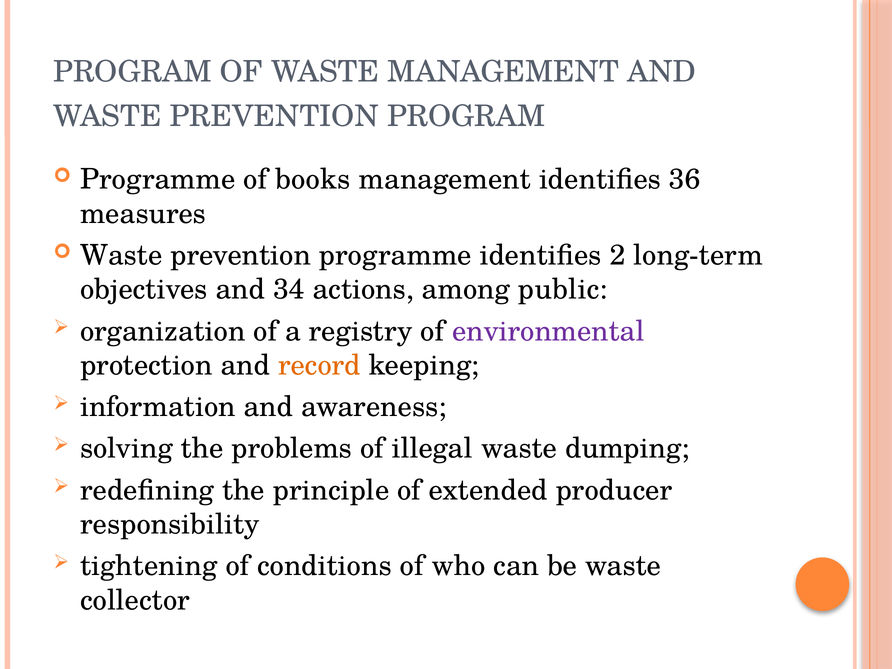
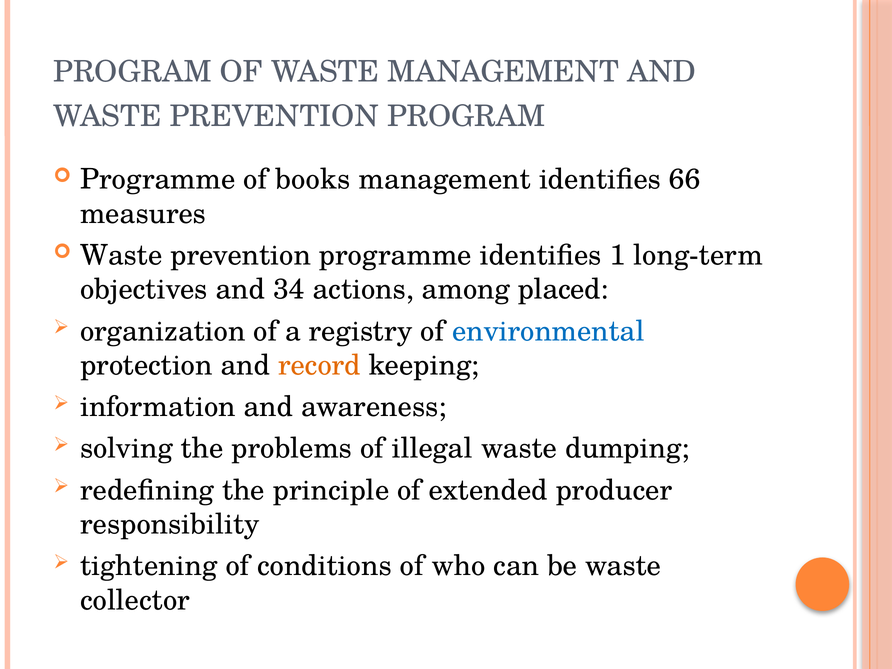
36: 36 -> 66 (685, 180)
2: 2 -> 1 (618, 255)
public: public -> placed (563, 290)
environmental colour: purple -> blue (548, 331)
